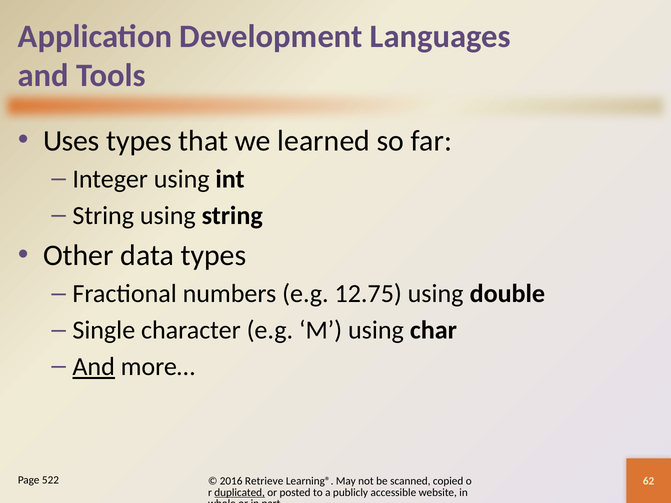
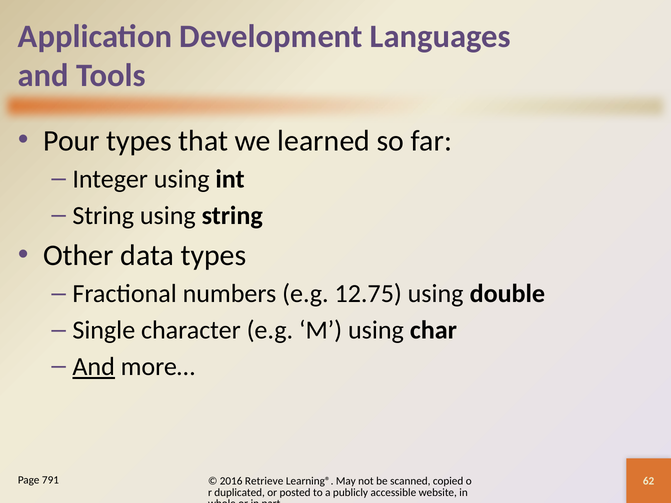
Uses: Uses -> Pour (71, 141)
522: 522 -> 791 (50, 481)
duplicated underline: present -> none (240, 493)
